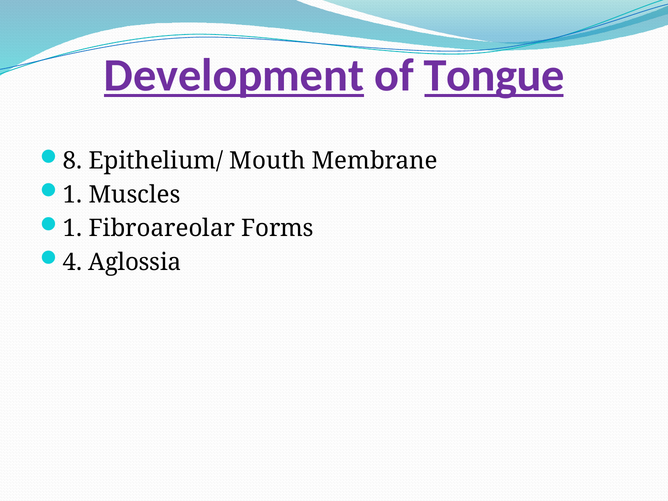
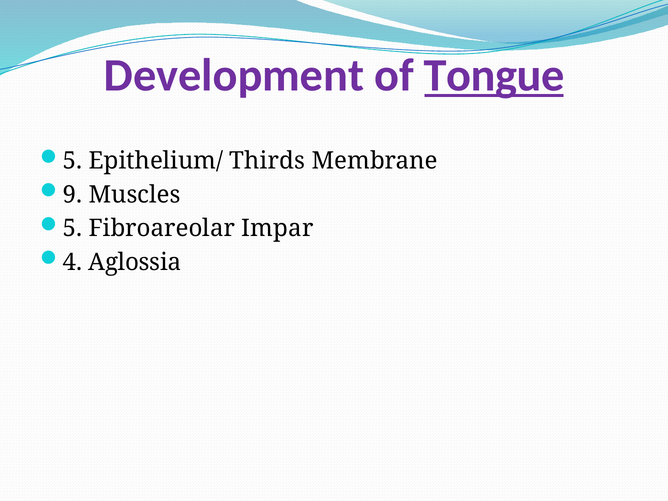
Development underline: present -> none (234, 76)
8: 8 -> 5 (73, 161)
Mouth: Mouth -> Thirds (267, 161)
1: 1 -> 9 (73, 195)
1: 1 -> 5 (73, 228)
Forms: Forms -> Impar (277, 228)
